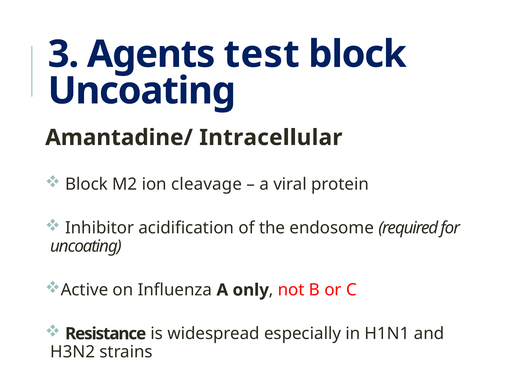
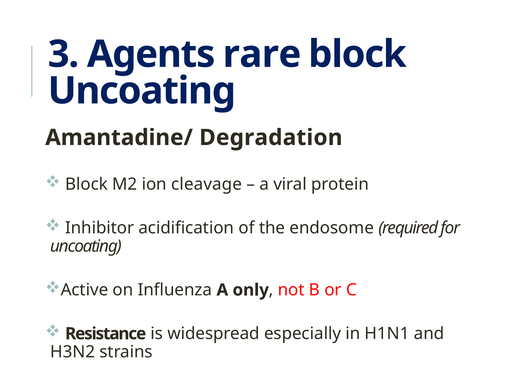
test: test -> rare (262, 54)
Intracellular: Intracellular -> Degradation (271, 138)
